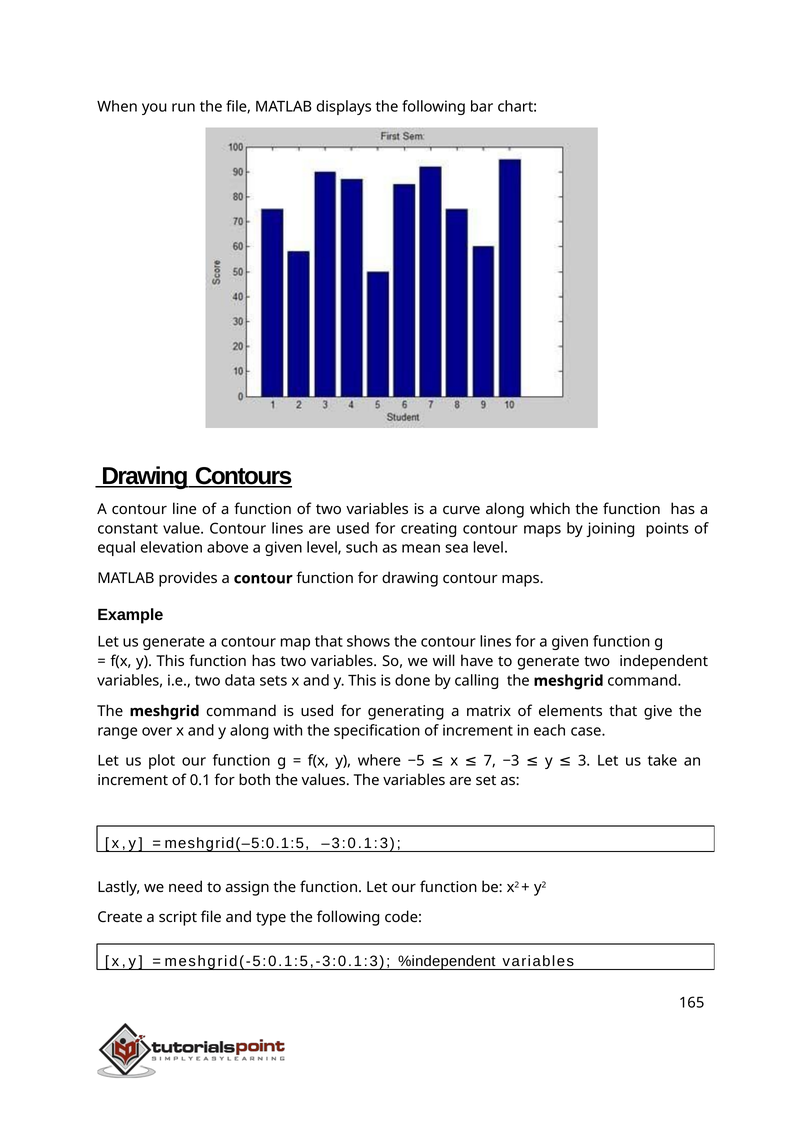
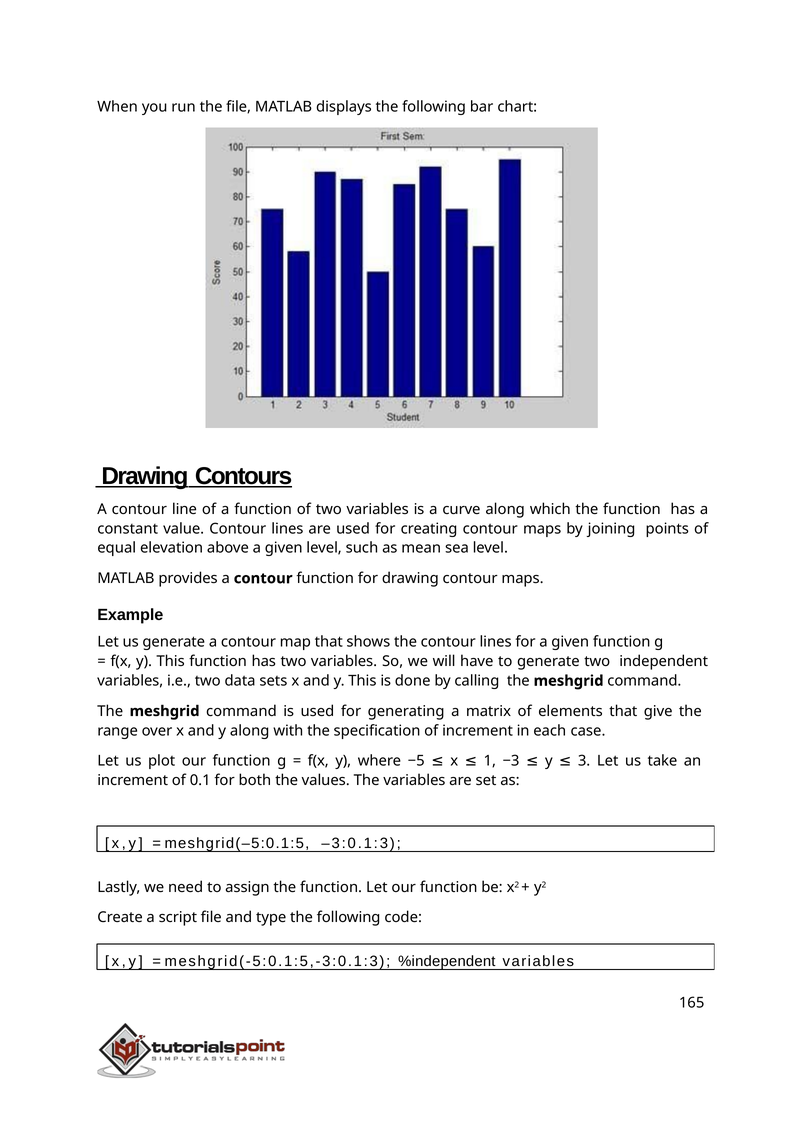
7: 7 -> 1 (490, 761)
